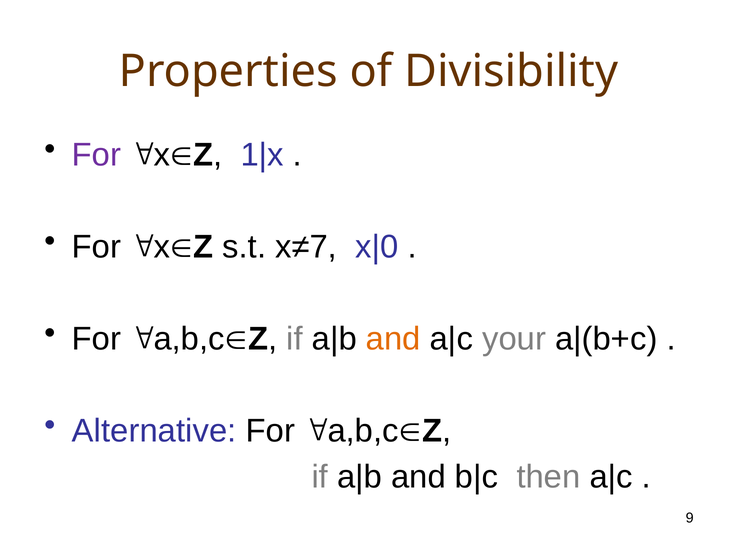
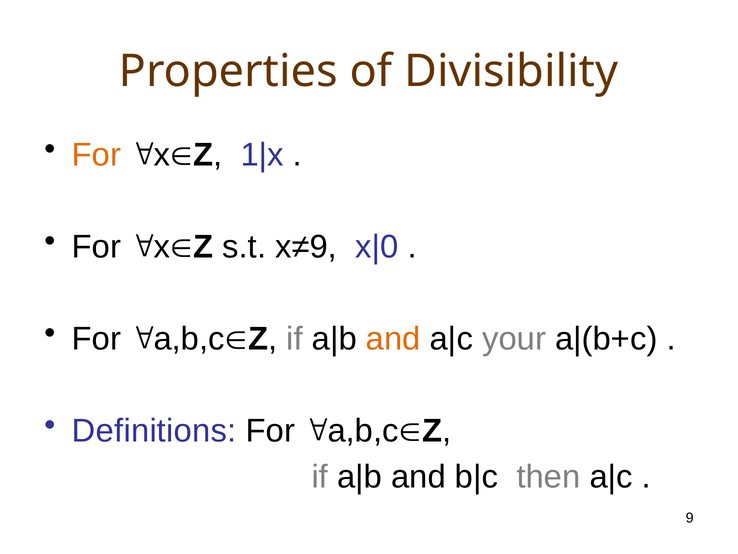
For colour: purple -> orange (97, 155)
x≠7: x≠7 -> x≠9 (306, 247)
Alternative: Alternative -> Definitions (154, 430)
